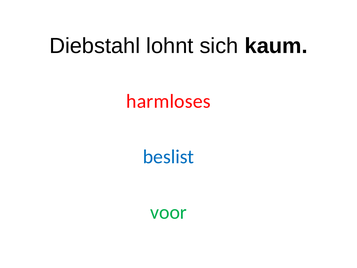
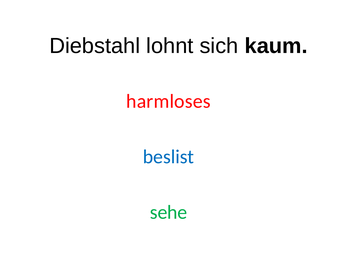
voor: voor -> sehe (169, 212)
